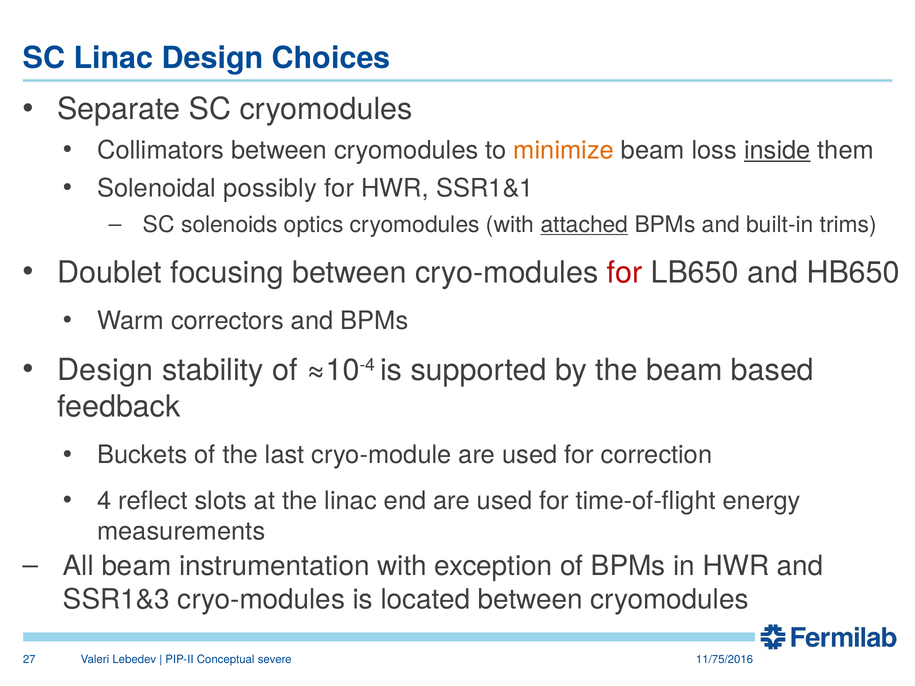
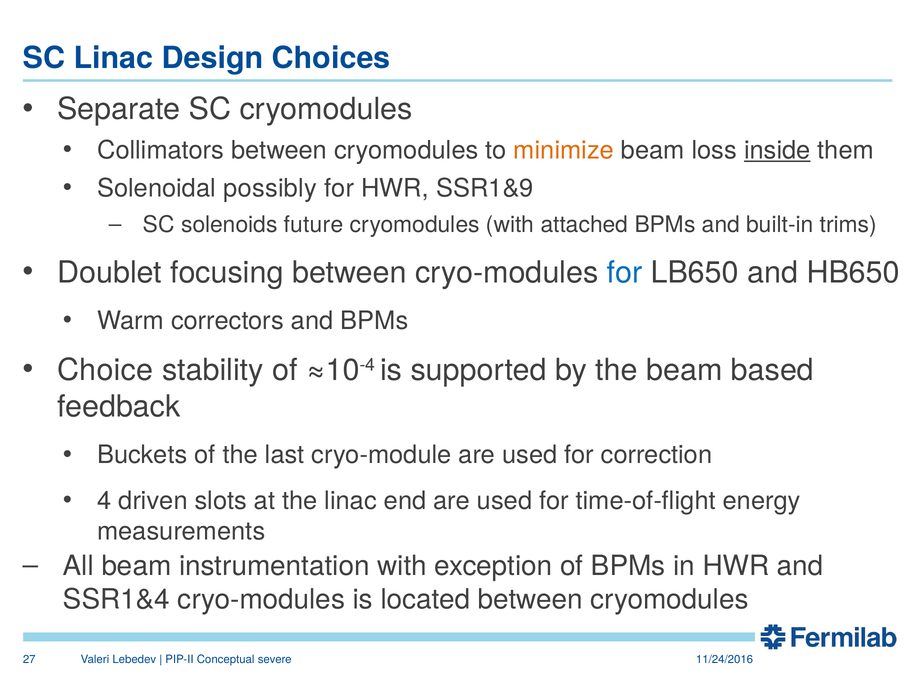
SSR1&1: SSR1&1 -> SSR1&9 (485, 188)
optics: optics -> future (314, 225)
attached underline: present -> none (584, 225)
for colour: red -> blue (625, 273)
Design: Design -> Choice (105, 370)
reflect: reflect -> driven (153, 501)
SSR1&3: SSR1&3 -> SSR1&4 (116, 600)
11/75/2016: 11/75/2016 -> 11/24/2016 (725, 660)
